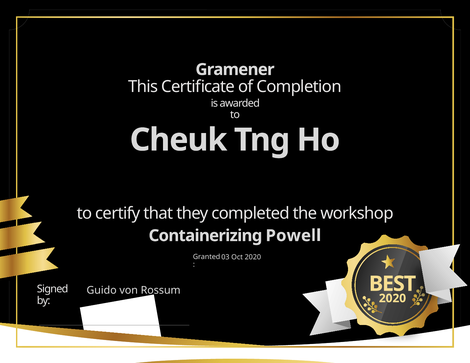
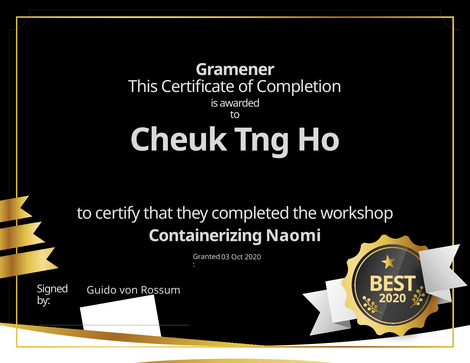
Powell: Powell -> Naomi (293, 236)
